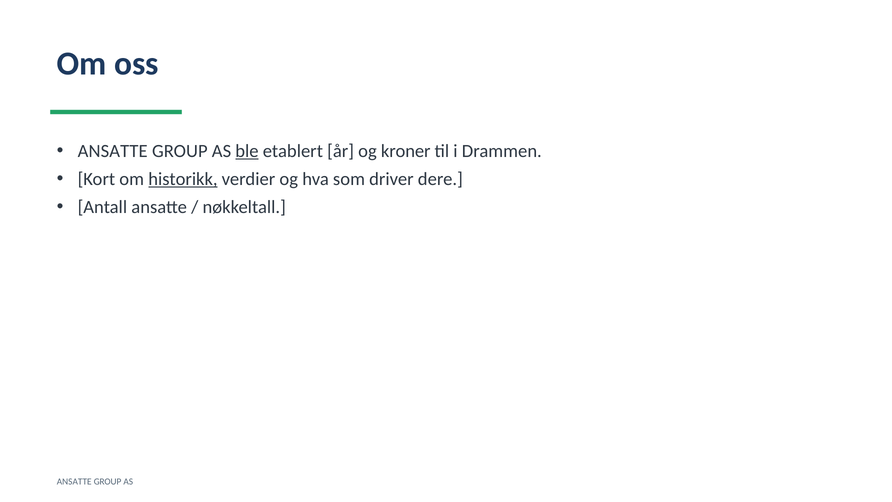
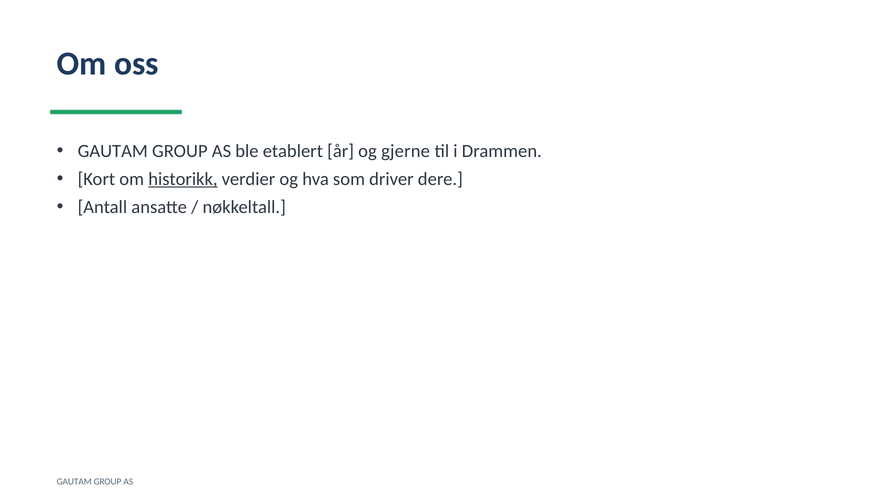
ANSATTE: ANSATTE -> GAUTAM (113, 151)
ble underline: present -> none (247, 151)
kroner: kroner -> gjerne (406, 151)
ANSATTE: ANSATTE -> GAUTAM (74, 481)
